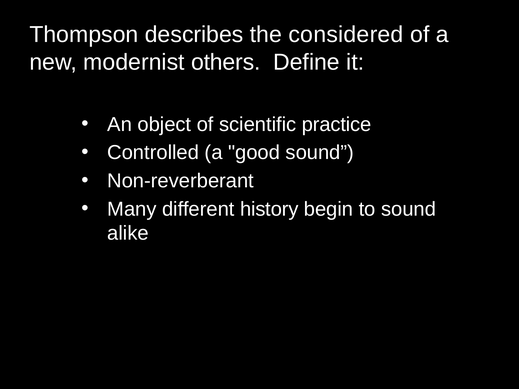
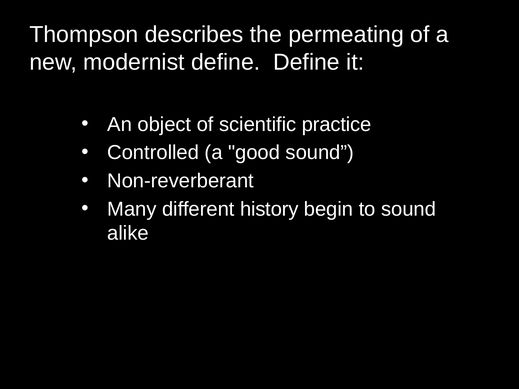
considered: considered -> permeating (346, 35)
modernist others: others -> define (226, 62)
